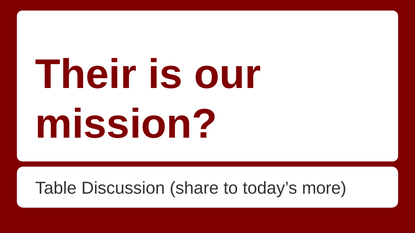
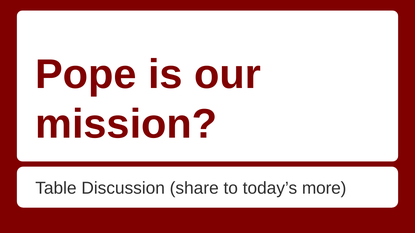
Their: Their -> Pope (86, 75)
